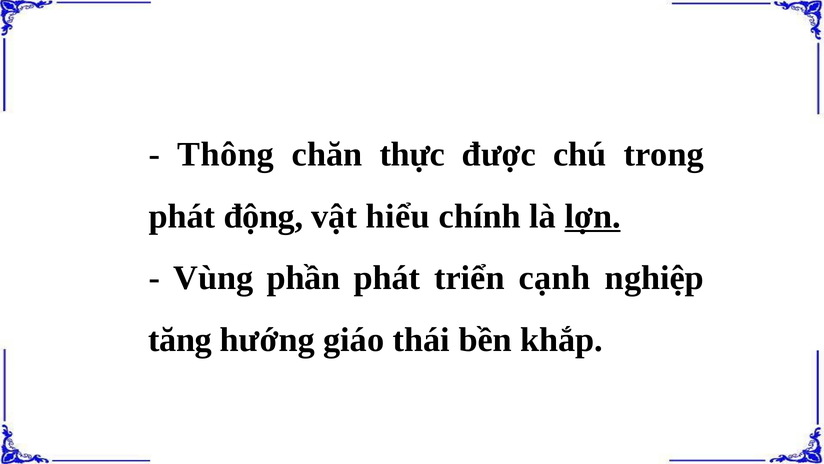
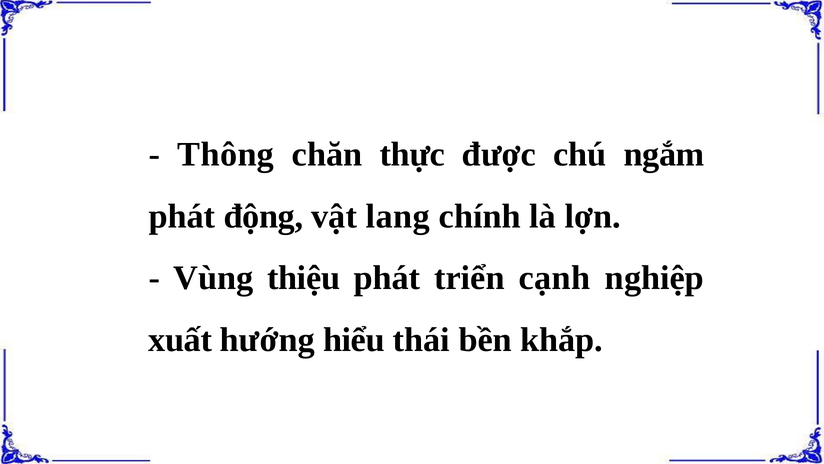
trong: trong -> ngắm (664, 154)
hiểu: hiểu -> lang (398, 216)
lợn underline: present -> none (593, 216)
phần: phần -> thiệu (304, 278)
tăng: tăng -> xuất (180, 340)
giáo: giáo -> hiểu (354, 340)
